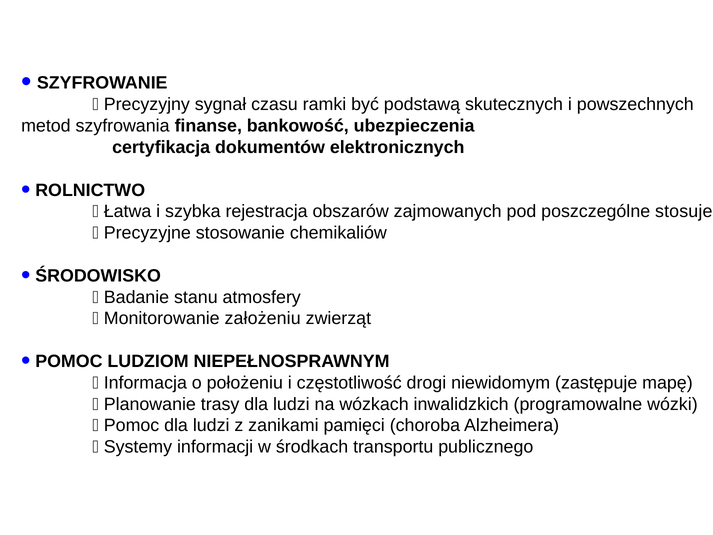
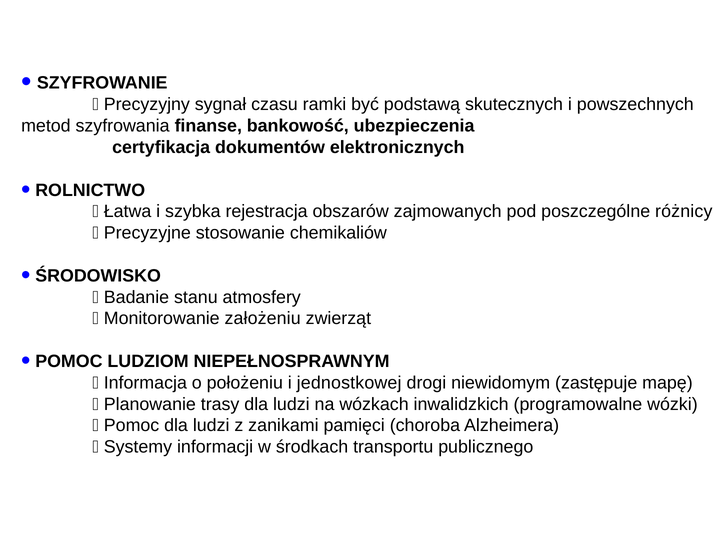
stosuje: stosuje -> różnicy (684, 211)
częstotliwość: częstotliwość -> jednostkowej (349, 383)
